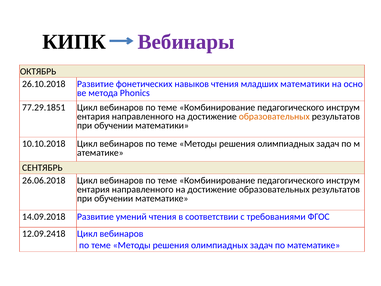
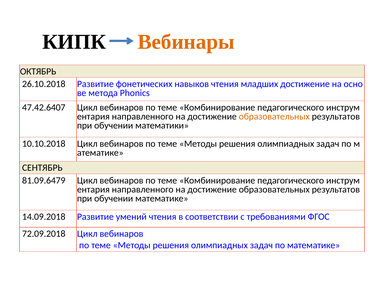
Вебинары colour: purple -> orange (186, 42)
младших математики: математики -> достижение (305, 84)
77.29.1851: 77.29.1851 -> 47.42.6407 (44, 107)
26.06.2018: 26.06.2018 -> 81.09.6479 (44, 180)
12.09.2418: 12.09.2418 -> 72.09.2018 (44, 234)
